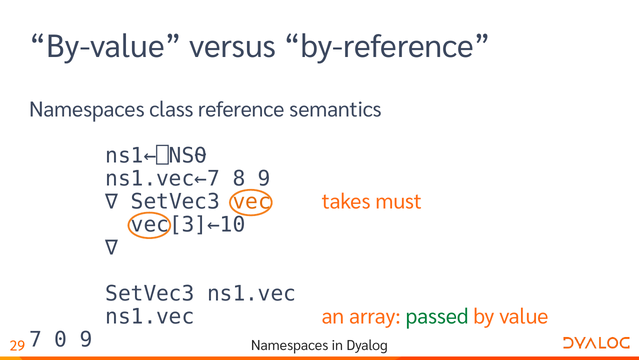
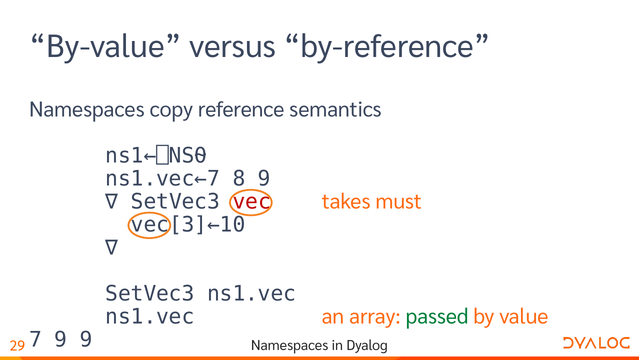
class: class -> copy (171, 109)
vec colour: orange -> red (252, 201)
7 0: 0 -> 9 (61, 339)
